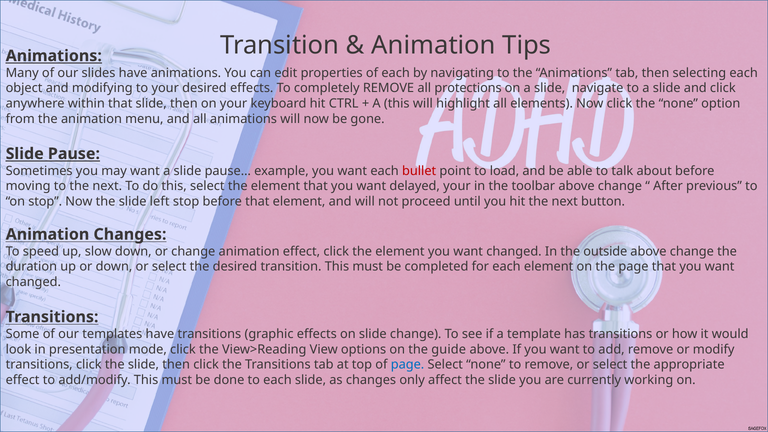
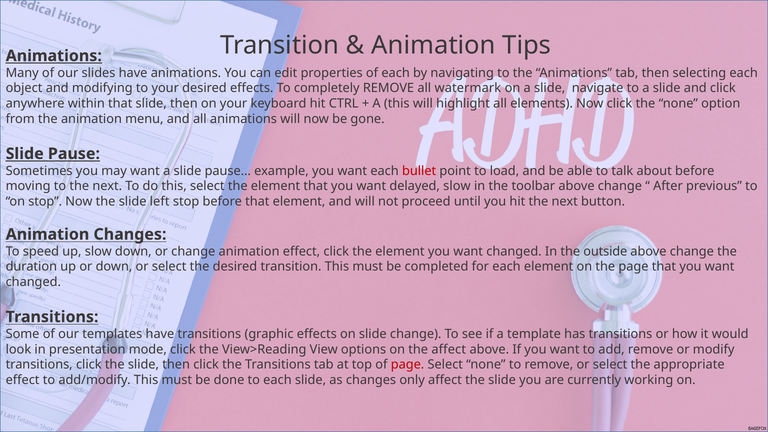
protections: protections -> watermark (468, 88)
delayed your: your -> slow (457, 186)
the guide: guide -> affect (449, 349)
page colour: blue -> red (408, 365)
